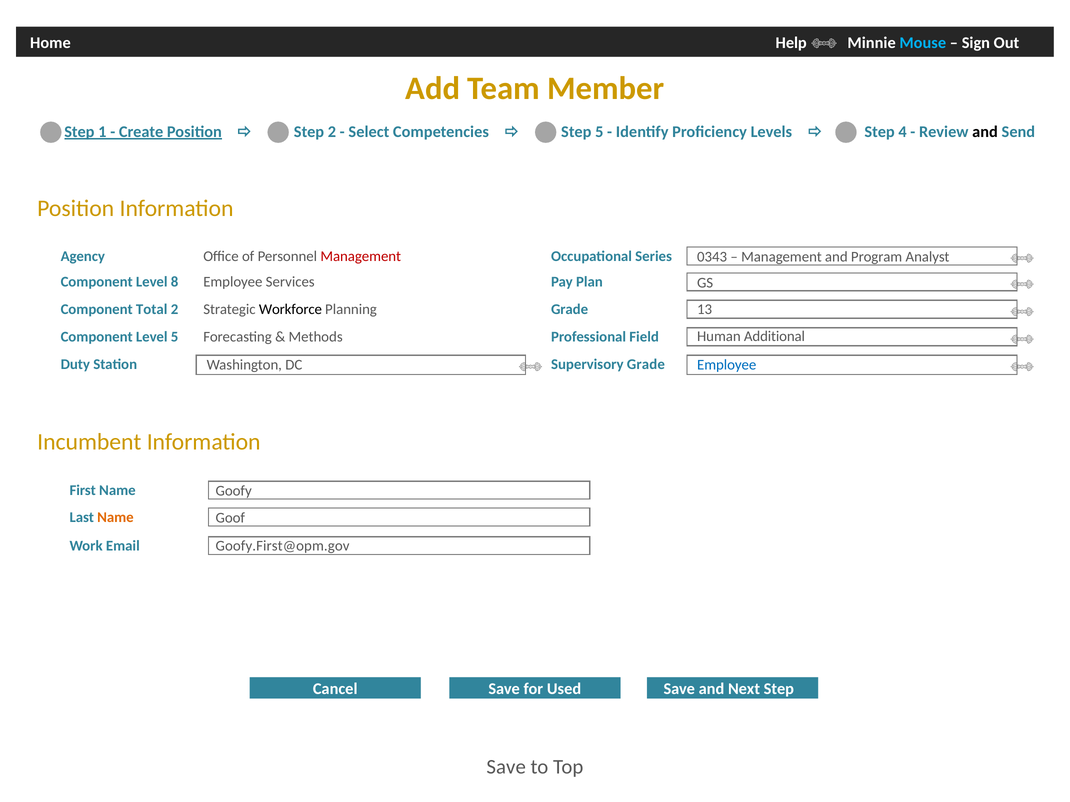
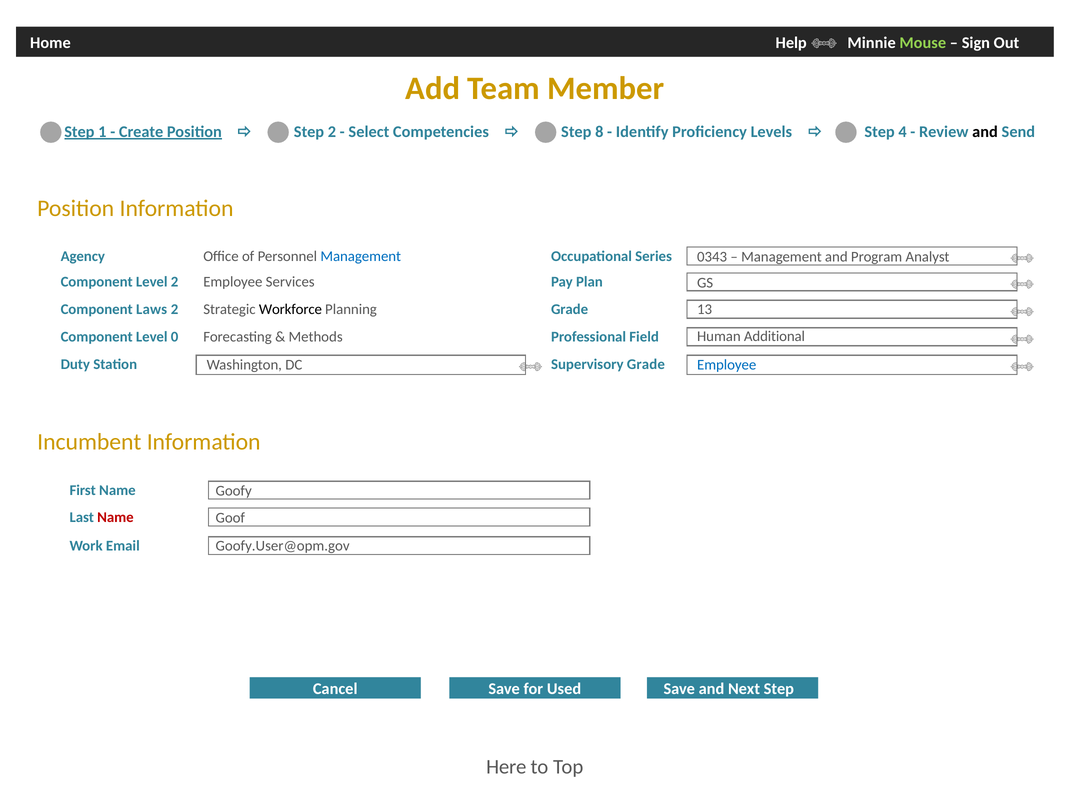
Mouse colour: light blue -> light green (923, 43)
Step 5: 5 -> 8 (599, 132)
Management colour: red -> blue (361, 256)
Level 8: 8 -> 2 (175, 282)
Total: Total -> Laws (152, 310)
Level 5: 5 -> 0 (175, 337)
Name colour: orange -> red (115, 517)
Goofy.First@opm.gov: Goofy.First@opm.gov -> Goofy.User@opm.gov (283, 546)
Save: Save -> Here (506, 768)
